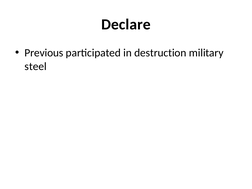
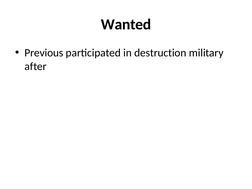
Declare: Declare -> Wanted (126, 24)
steel: steel -> after (36, 66)
